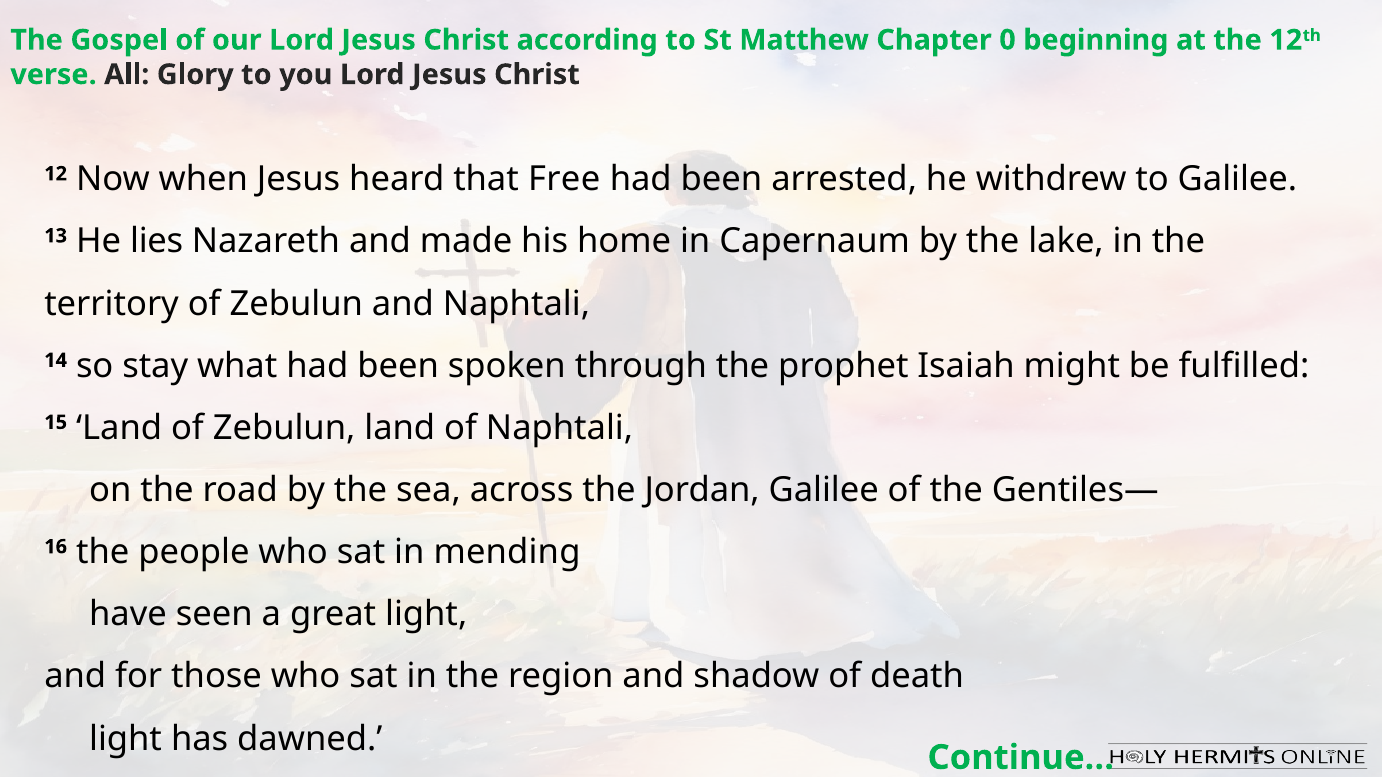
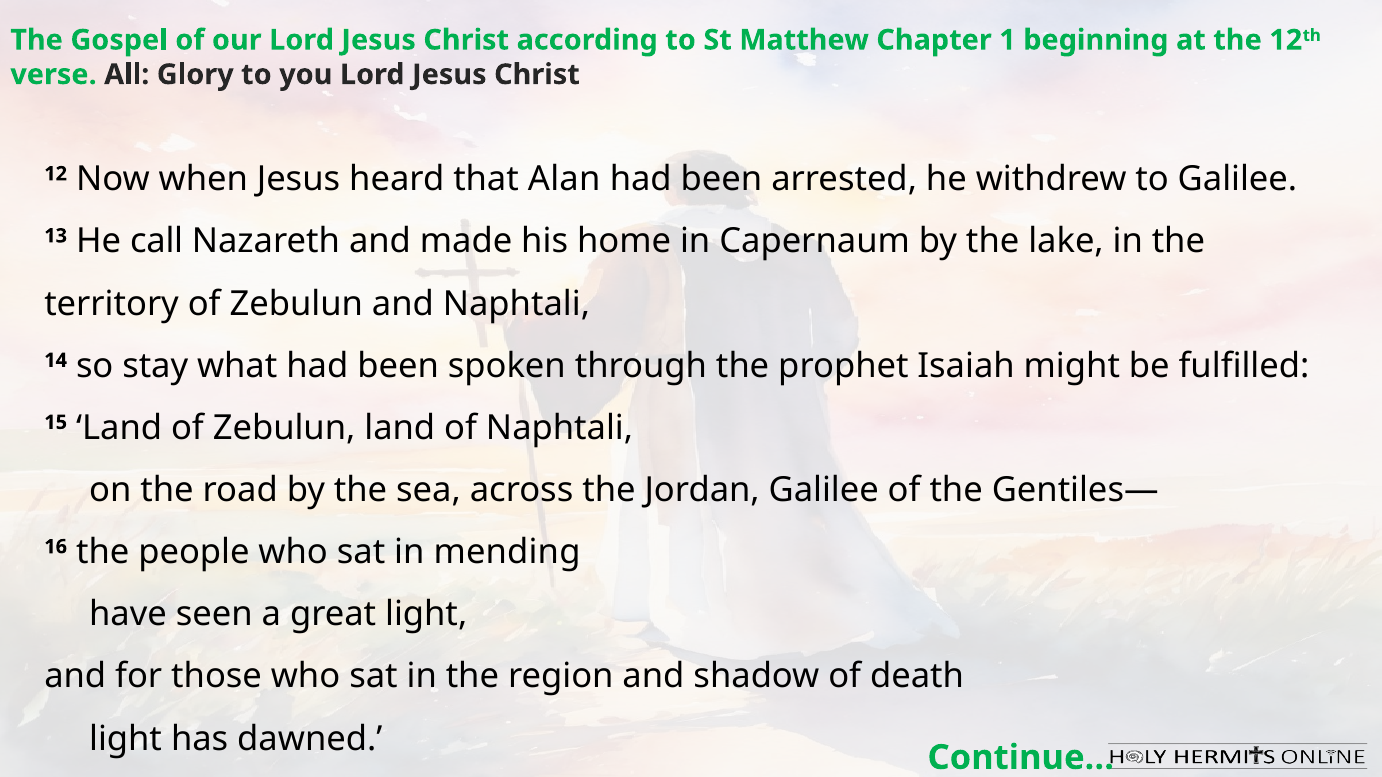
0: 0 -> 1 (1008, 40)
Free: Free -> Alan (564, 179)
lies: lies -> call (157, 242)
